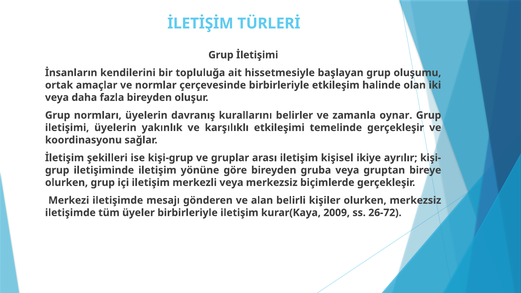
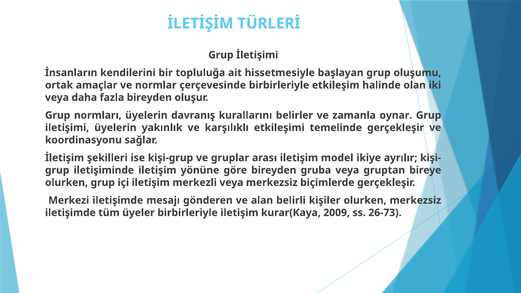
kişisel: kişisel -> model (337, 158)
26-72: 26-72 -> 26-73 (385, 213)
